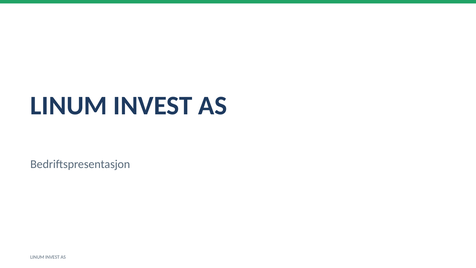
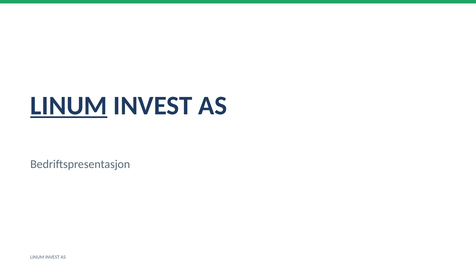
LINUM underline: none -> present (69, 106)
